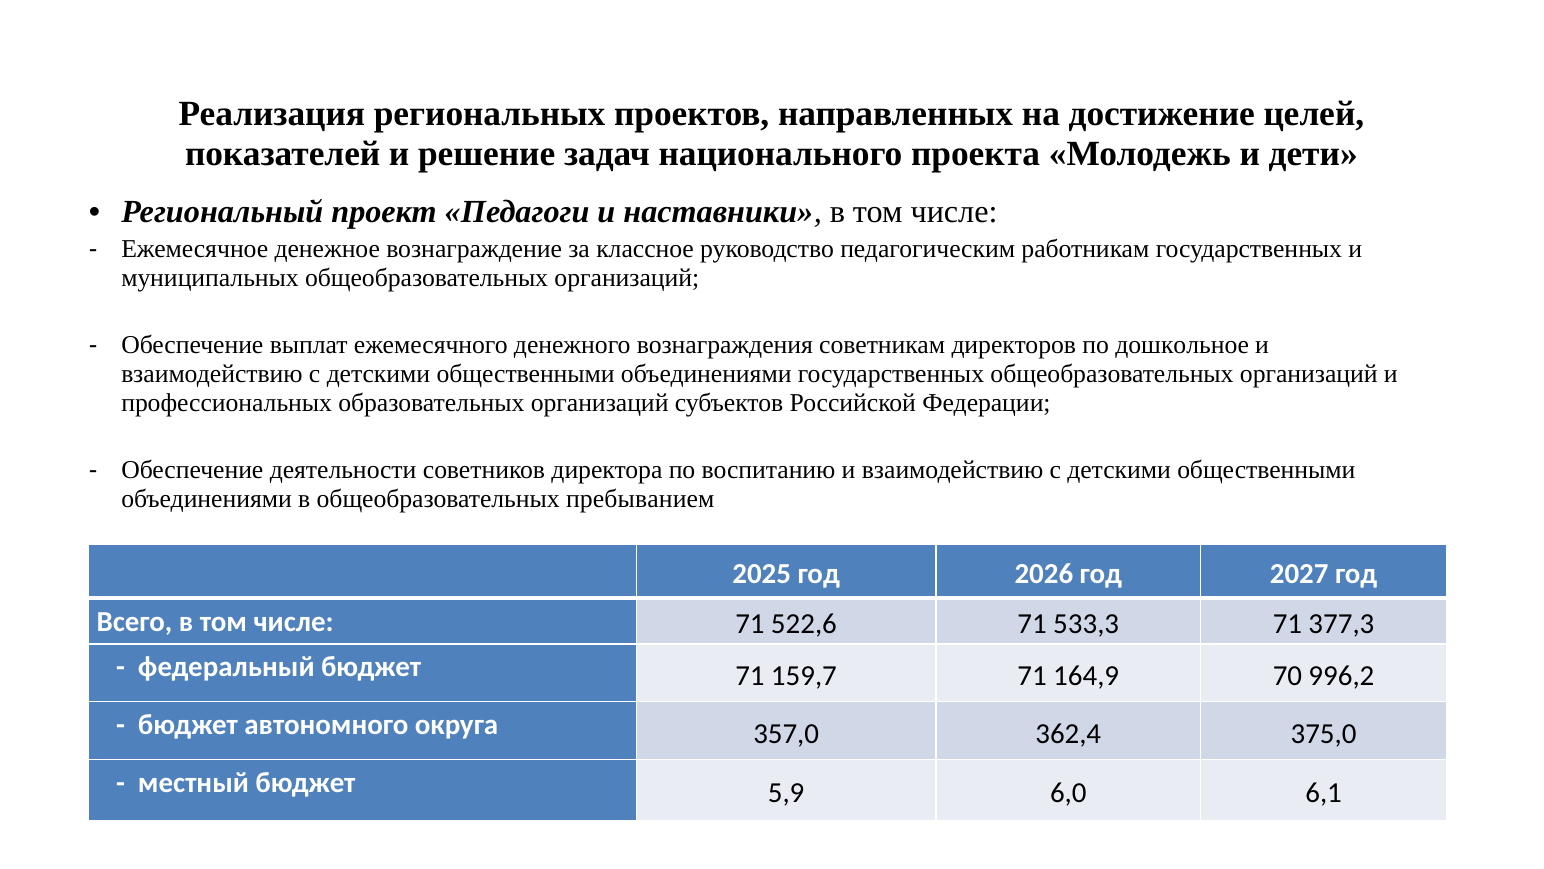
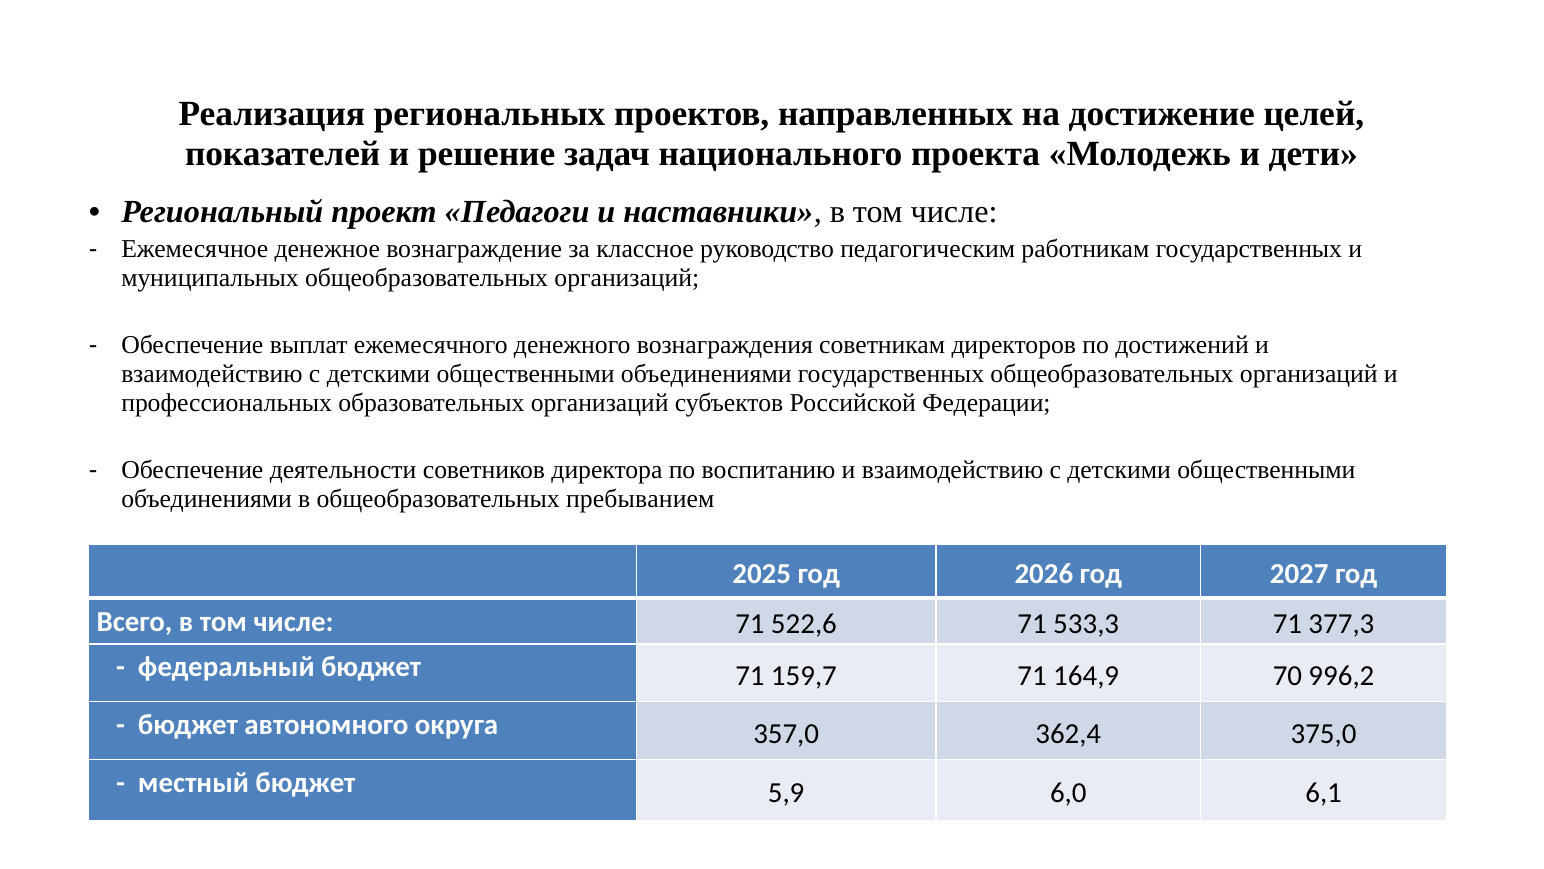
дошкольное: дошкольное -> достижений (1182, 345)
